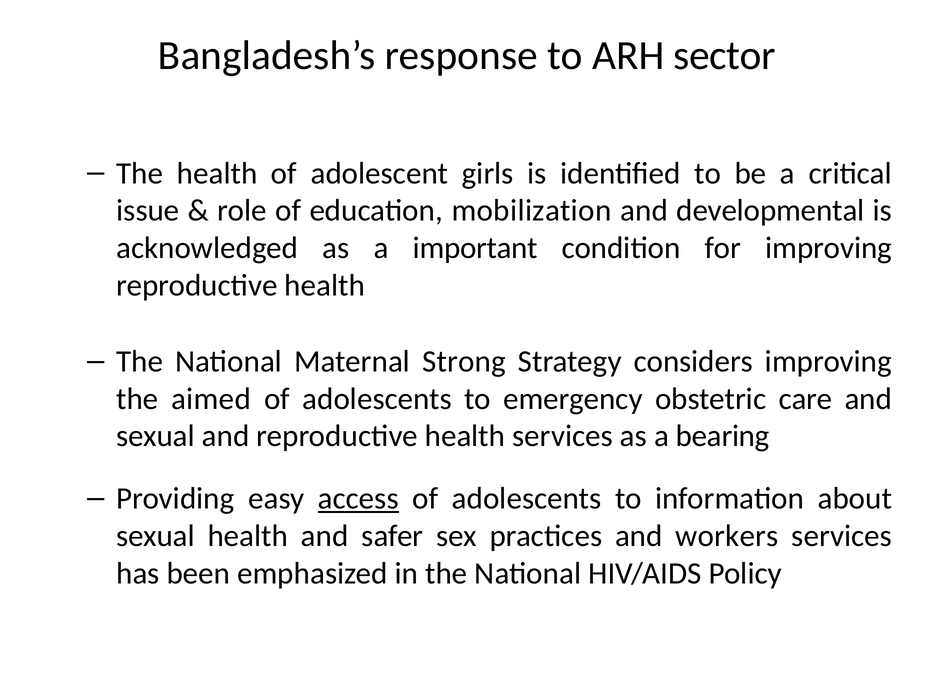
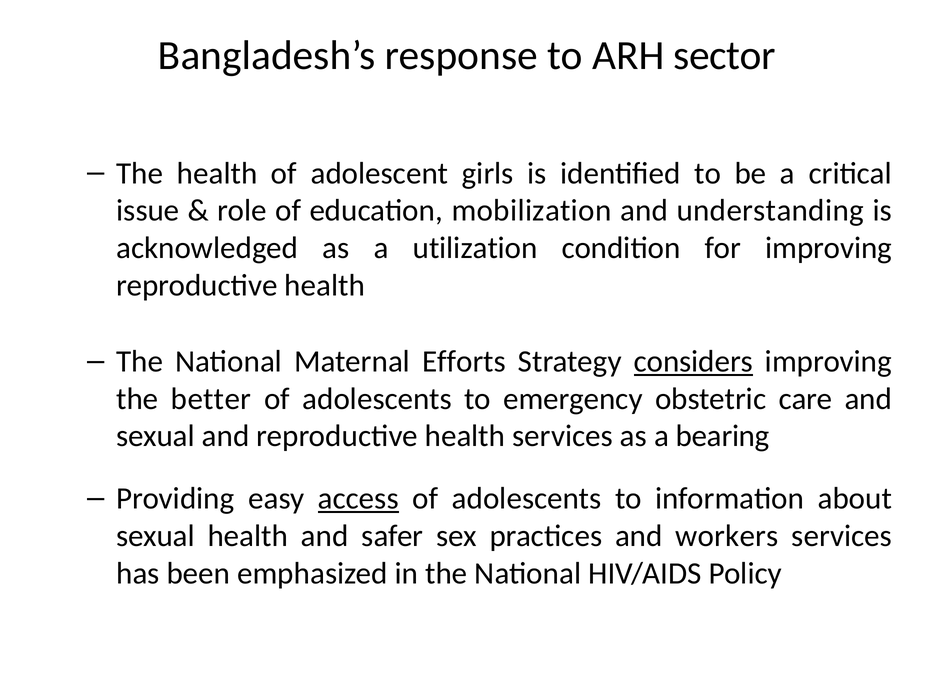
developmental: developmental -> understanding (770, 211)
important: important -> utilization (475, 248)
Strong: Strong -> Efforts (464, 361)
considers underline: none -> present (693, 361)
aimed: aimed -> better (211, 399)
